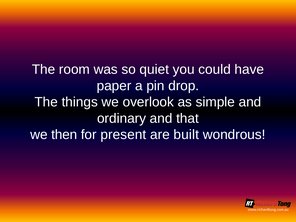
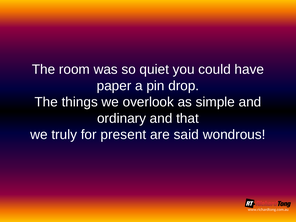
then: then -> truly (64, 135)
built: built -> said (186, 135)
